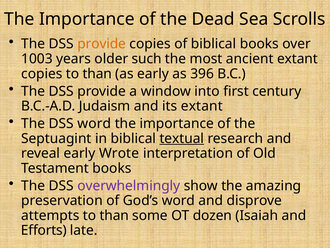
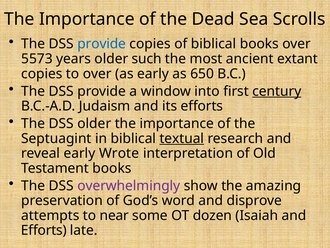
provide colour: orange -> blue (102, 44)
1003: 1003 -> 5573 (37, 59)
copies to than: than -> over (97, 74)
396: 396 -> 650 (202, 74)
century underline: none -> present (277, 91)
its extant: extant -> efforts (202, 106)
DSS word: word -> older (94, 123)
attempts to than: than -> near (114, 215)
